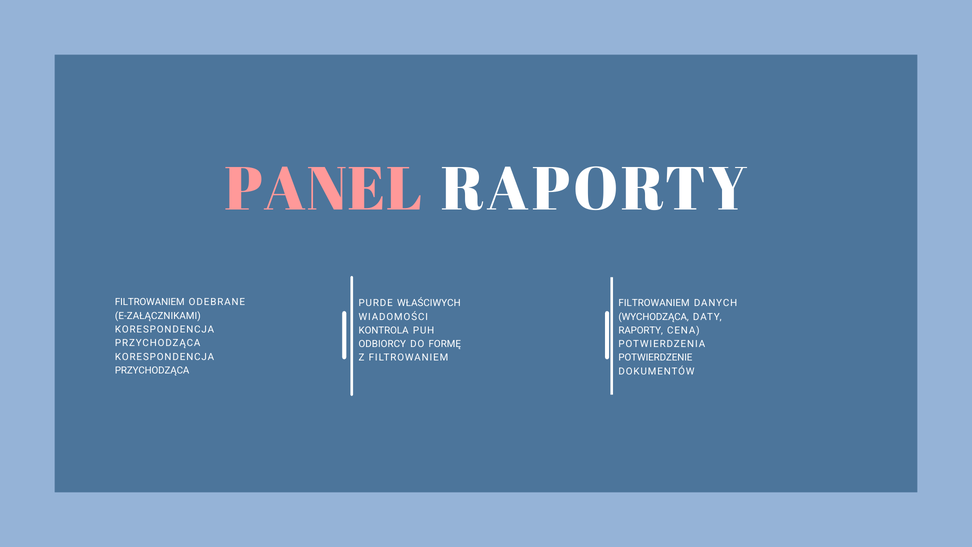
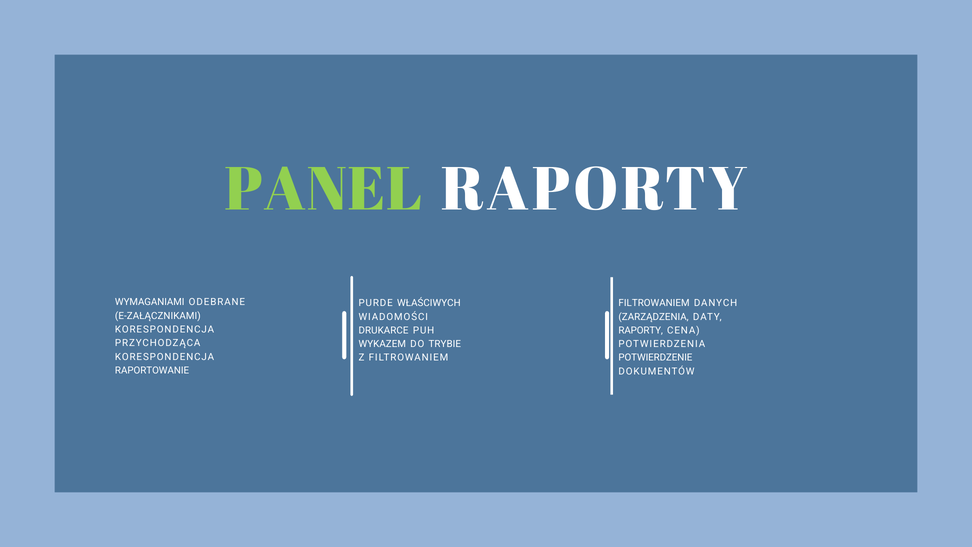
PANEL colour: pink -> light green (324, 190)
FILTROWANIEM: FILTROWANIEM -> WYMAGANIAMI (150, 302)
WYCHODZĄCA: WYCHODZĄCA -> ZARZĄDZENIA (654, 317)
KONTROLA: KONTROLA -> DRUKARCE (384, 330)
ODBIORCY: ODBIORCY -> WYKAZEM (382, 344)
FORMĘ: FORMĘ -> TRYBIE (445, 344)
PRZYCHODZĄCA: PRZYCHODZĄCA -> RAPORTOWANIE (152, 370)
